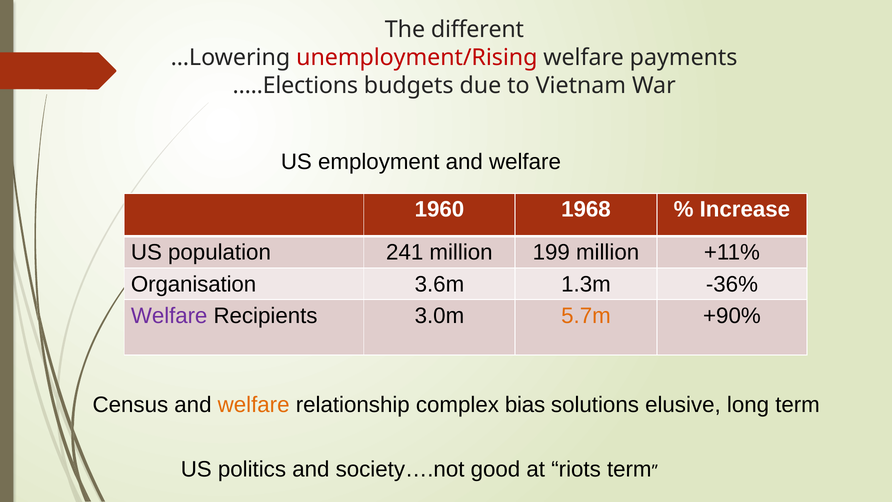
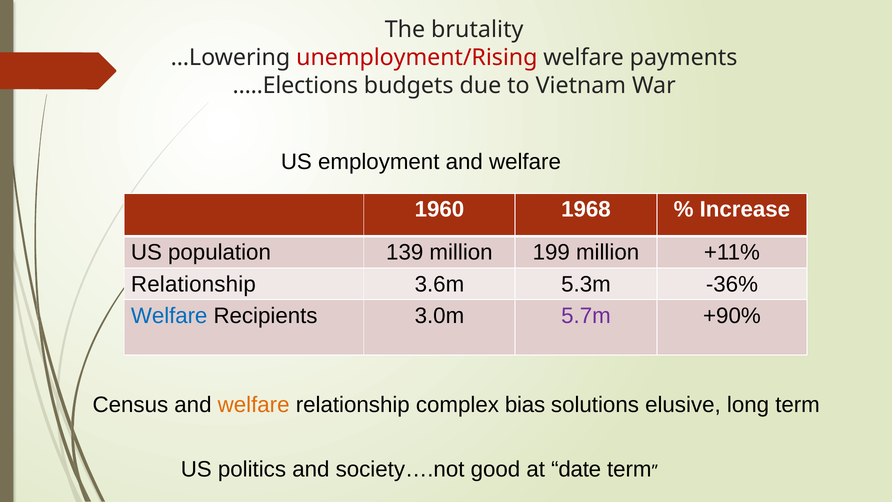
different: different -> brutality (477, 30)
241: 241 -> 139 (405, 252)
Organisation: Organisation -> Relationship (193, 284)
1.3m: 1.3m -> 5.3m (586, 284)
Welfare colour: purple -> blue (169, 316)
5.7m colour: orange -> purple (586, 316)
riots: riots -> date (576, 469)
